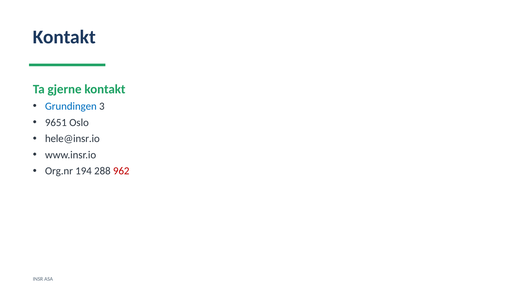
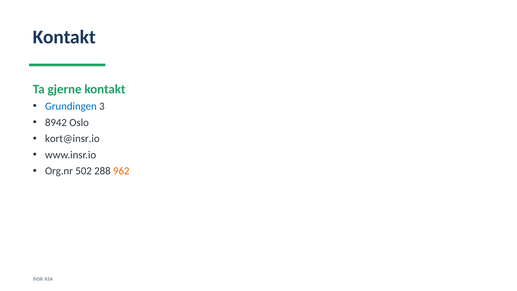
9651: 9651 -> 8942 (56, 122)
hele@insr.io: hele@insr.io -> kort@insr.io (72, 139)
194: 194 -> 502 (84, 171)
962 colour: red -> orange (121, 171)
